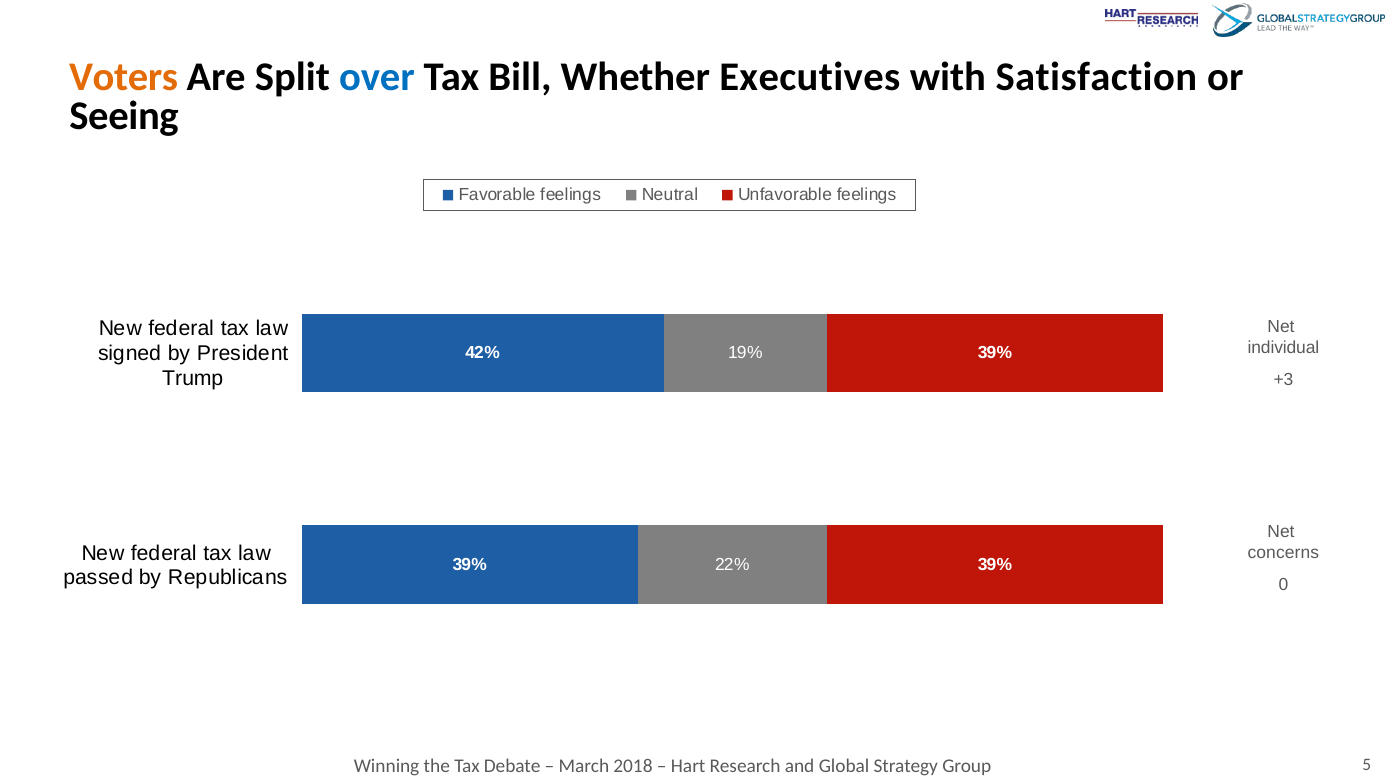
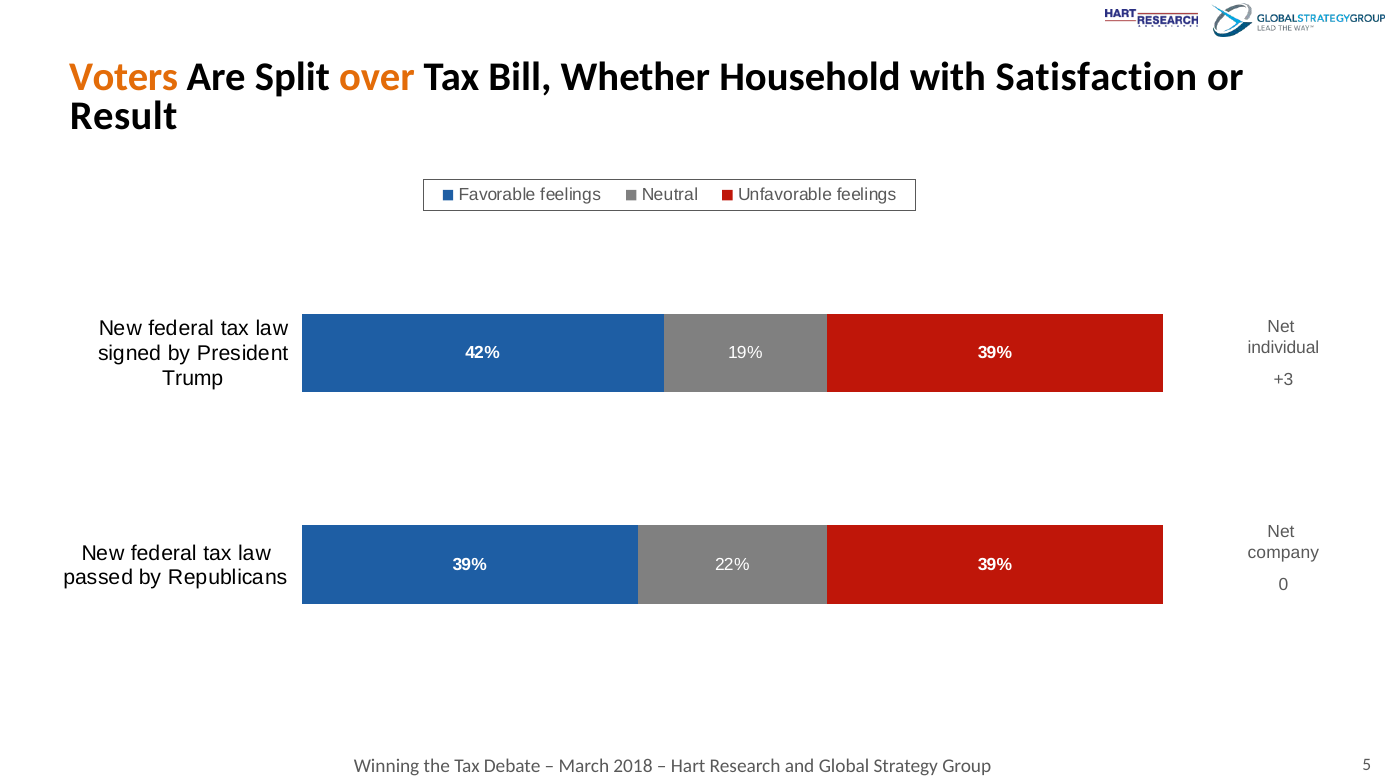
over colour: blue -> orange (377, 77)
Executives: Executives -> Household (810, 77)
Seeing: Seeing -> Result (124, 116)
concerns: concerns -> company (1283, 552)
